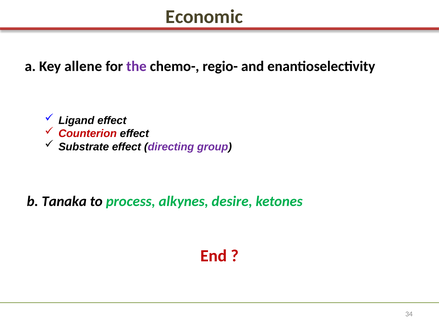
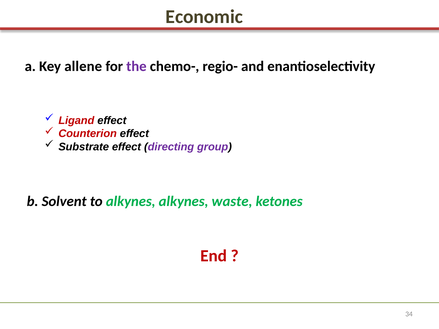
Ligand colour: black -> red (76, 121)
Tanaka: Tanaka -> Solvent (64, 202)
to process: process -> alkynes (131, 202)
desire: desire -> waste (232, 202)
